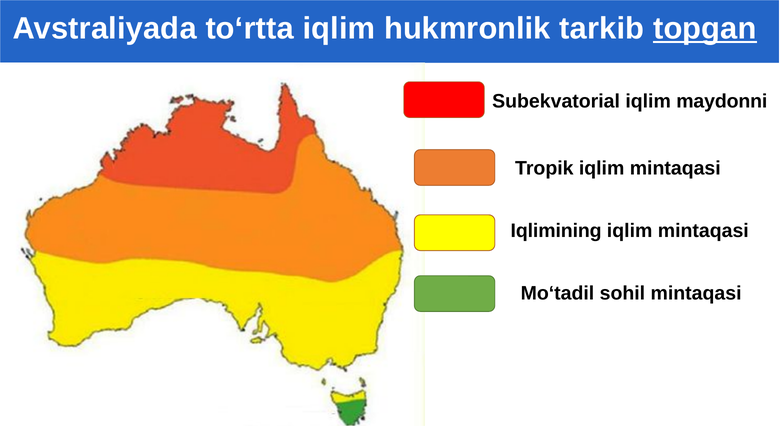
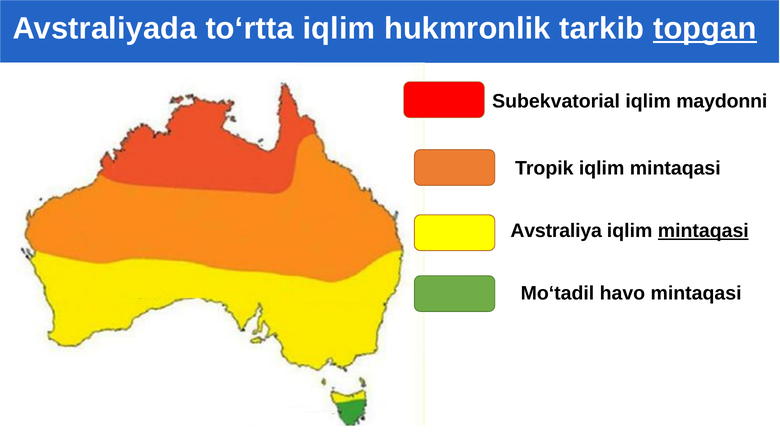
Iqlimining: Iqlimining -> Avstraliya (556, 231)
mintaqasi underline: none -> present (703, 231)
sohil: sohil -> havo (622, 293)
